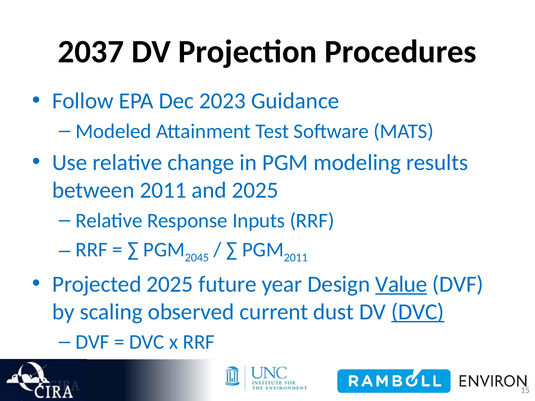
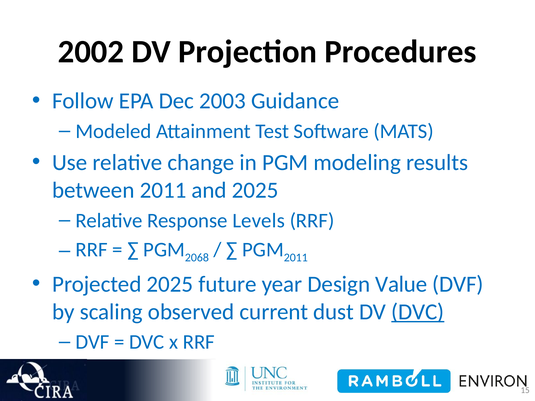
2037: 2037 -> 2002 (91, 52)
2023: 2023 -> 2003 (223, 101)
Inputs: Inputs -> Levels (259, 221)
2045: 2045 -> 2068 (197, 258)
Value underline: present -> none (401, 284)
